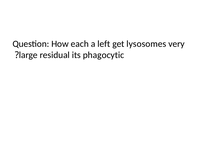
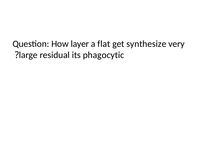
each: each -> layer (80, 44)
left: left -> flat (104, 44)
lysosomes: lysosomes -> synthesize (146, 44)
